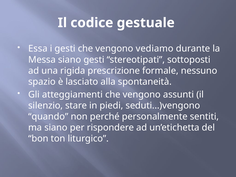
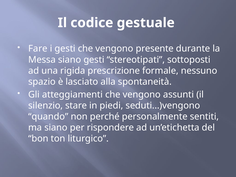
Essa: Essa -> Fare (38, 49)
vediamo: vediamo -> presente (155, 49)
